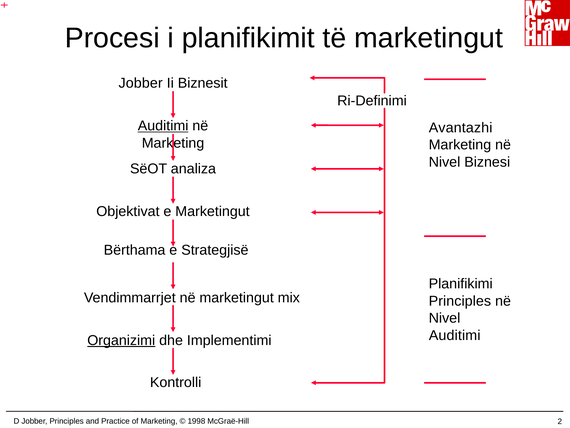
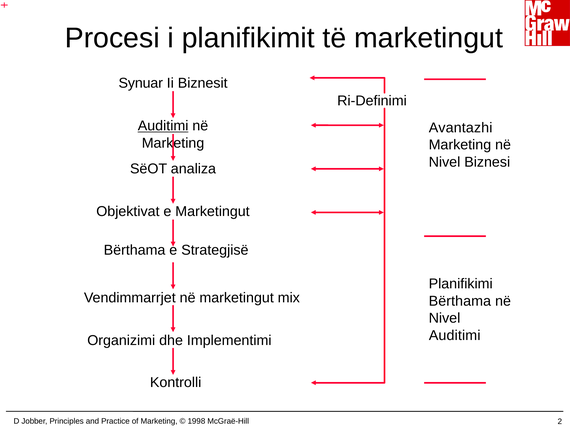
Jobber: Jobber -> Synuar (141, 83)
Principles: Principles -> Bërthama (460, 301)
Organizimi underline: present -> none (121, 340)
